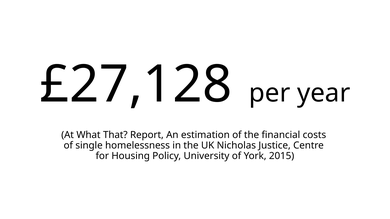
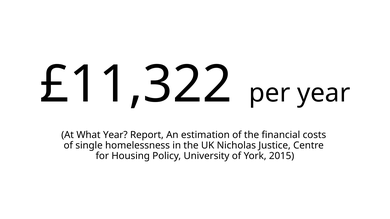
£27,128: £27,128 -> £11,322 (136, 85)
What That: That -> Year (115, 135)
